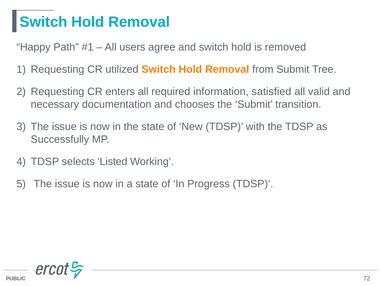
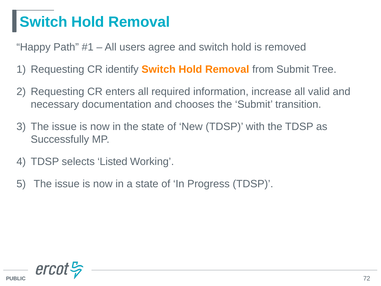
utilized: utilized -> identify (122, 69)
satisfied: satisfied -> increase (272, 92)
